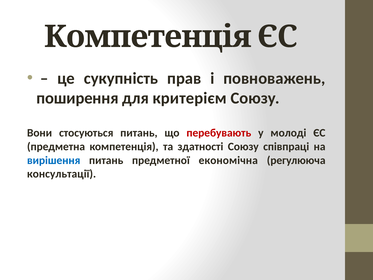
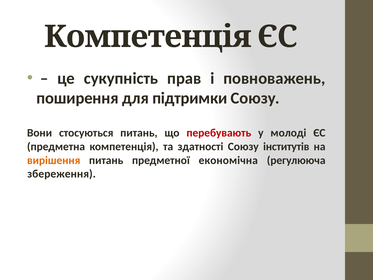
критерієм: критерієм -> підтримки (190, 98)
співпраці: співпраці -> інститутів (286, 146)
вирішення colour: blue -> orange (54, 160)
консультації: консультації -> збереження (62, 174)
